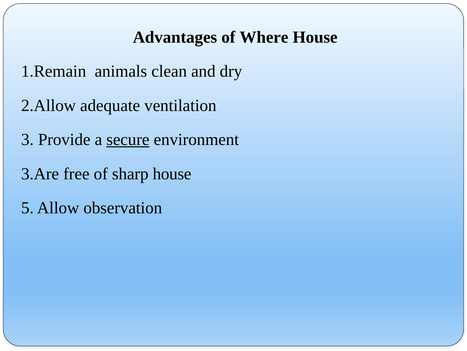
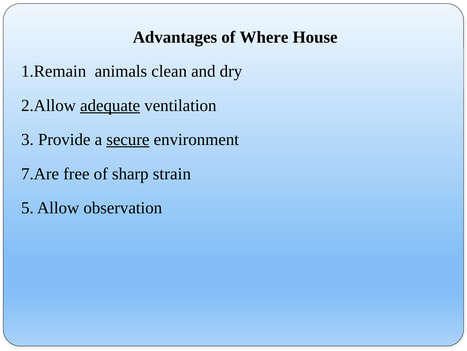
adequate underline: none -> present (110, 105)
3.Are: 3.Are -> 7.Are (40, 173)
sharp house: house -> strain (172, 173)
